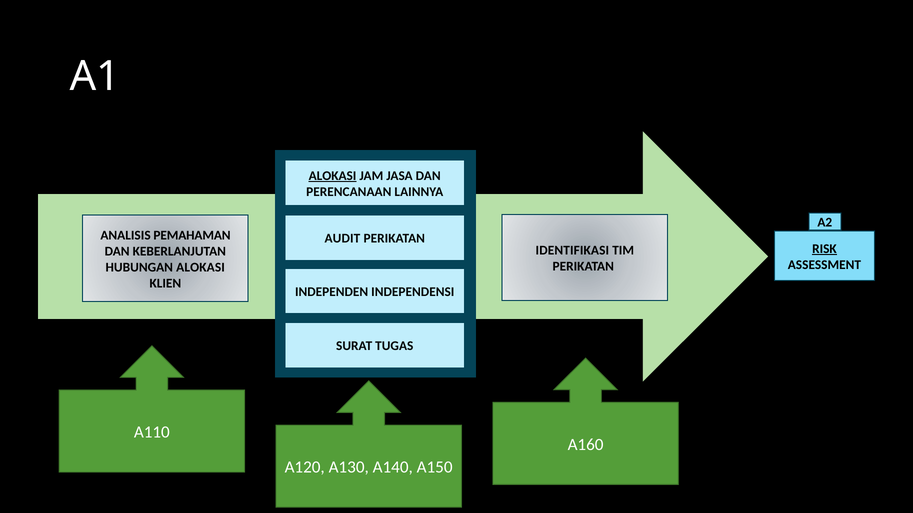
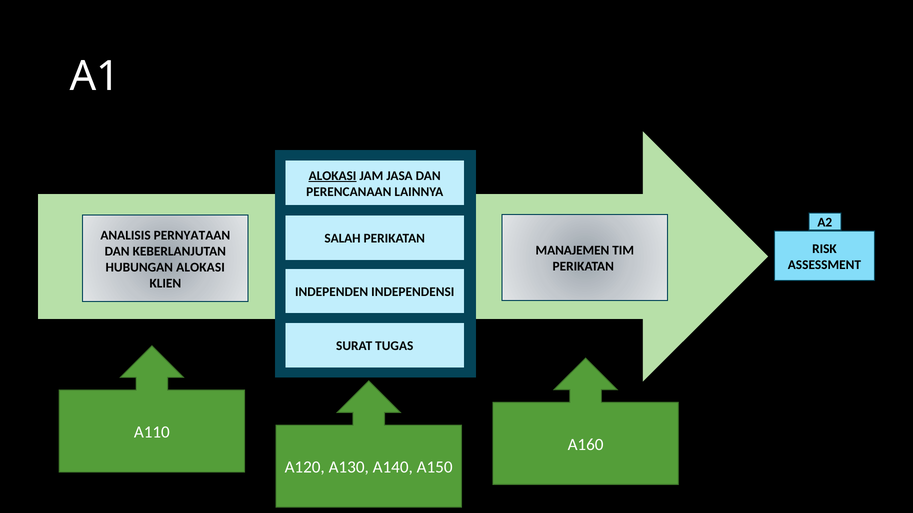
PEMAHAMAN: PEMAHAMAN -> PERNYATAAN (192, 235)
AUDIT: AUDIT -> SALAH (343, 239)
RISK underline: present -> none (824, 249)
IDENTIFIKASI: IDENTIFIKASI -> MANAJEMEN (572, 251)
